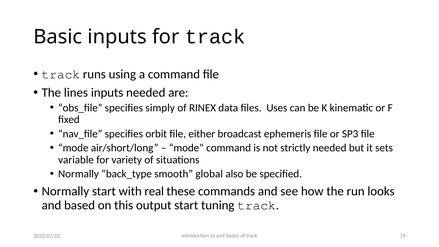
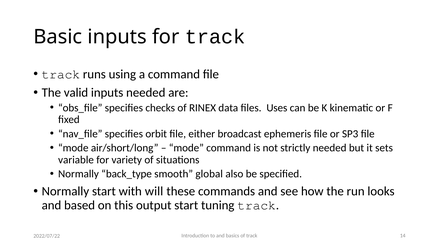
lines: lines -> valid (76, 93)
simply: simply -> checks (160, 108)
real: real -> will (154, 191)
